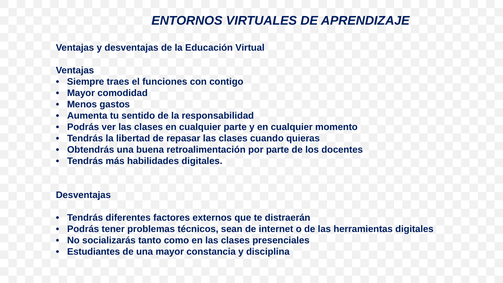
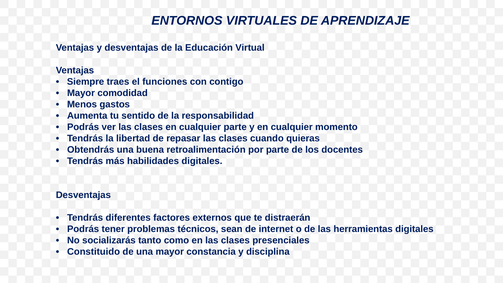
Estudiantes: Estudiantes -> Constituido (94, 252)
